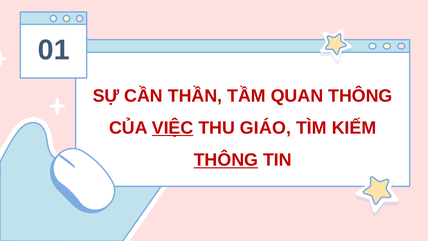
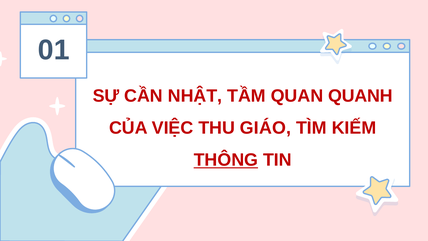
THẦN: THẦN -> NHẬT (195, 96)
QUAN THÔNG: THÔNG -> QUANH (360, 96)
VIỆC underline: present -> none (173, 128)
